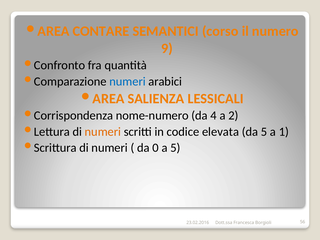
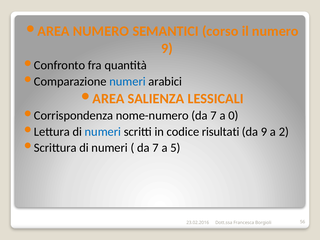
CONTARE: CONTARE -> NUMERO (101, 31)
nome-numero da 4: 4 -> 7 (214, 116)
2: 2 -> 0 (233, 116)
numeri colour: orange -> blue (103, 132)
elevata: elevata -> risultati (221, 132)
da 5: 5 -> 9 (264, 132)
1: 1 -> 2 (284, 132)
0: 0 -> 7 (156, 148)
